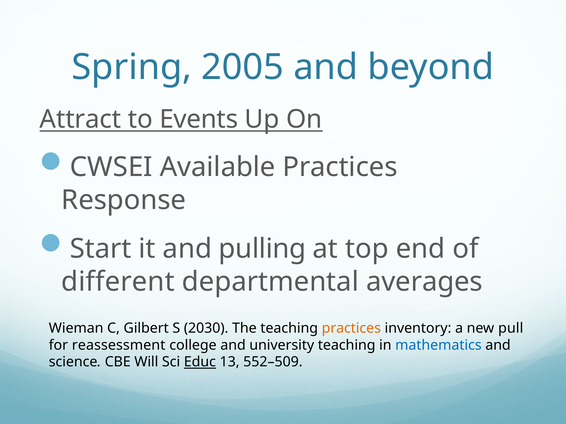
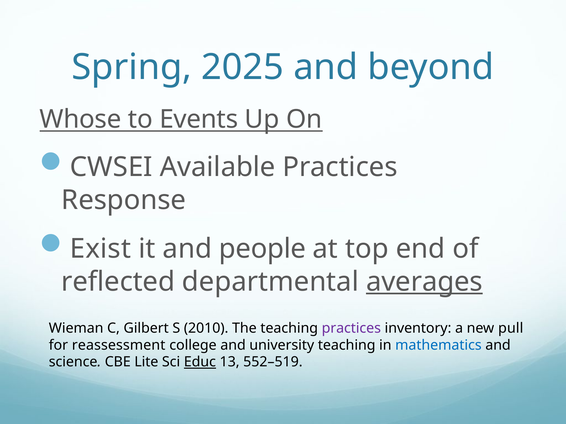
2005: 2005 -> 2025 (243, 67)
Attract: Attract -> Whose (81, 119)
Start: Start -> Exist (100, 249)
pulling: pulling -> people (262, 249)
different: different -> reflected (118, 282)
averages underline: none -> present (424, 282)
2030: 2030 -> 2010 (206, 328)
practices colour: orange -> purple (351, 328)
Will: Will -> Lite (146, 362)
552–509: 552–509 -> 552–519 (273, 362)
